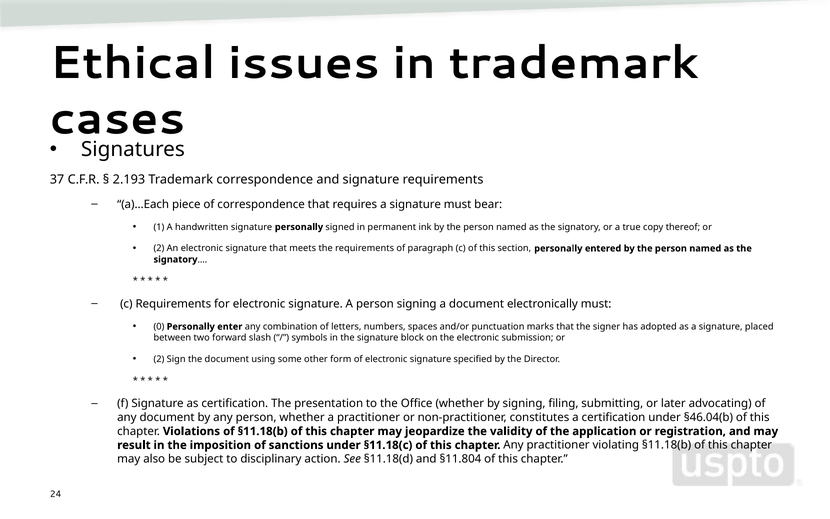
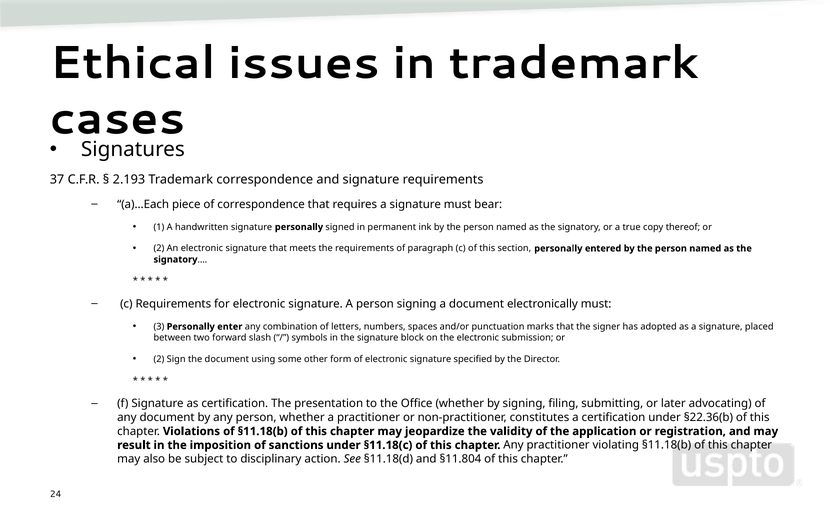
0: 0 -> 3 (159, 326)
§46.04(b: §46.04(b -> §22.36(b (708, 417)
